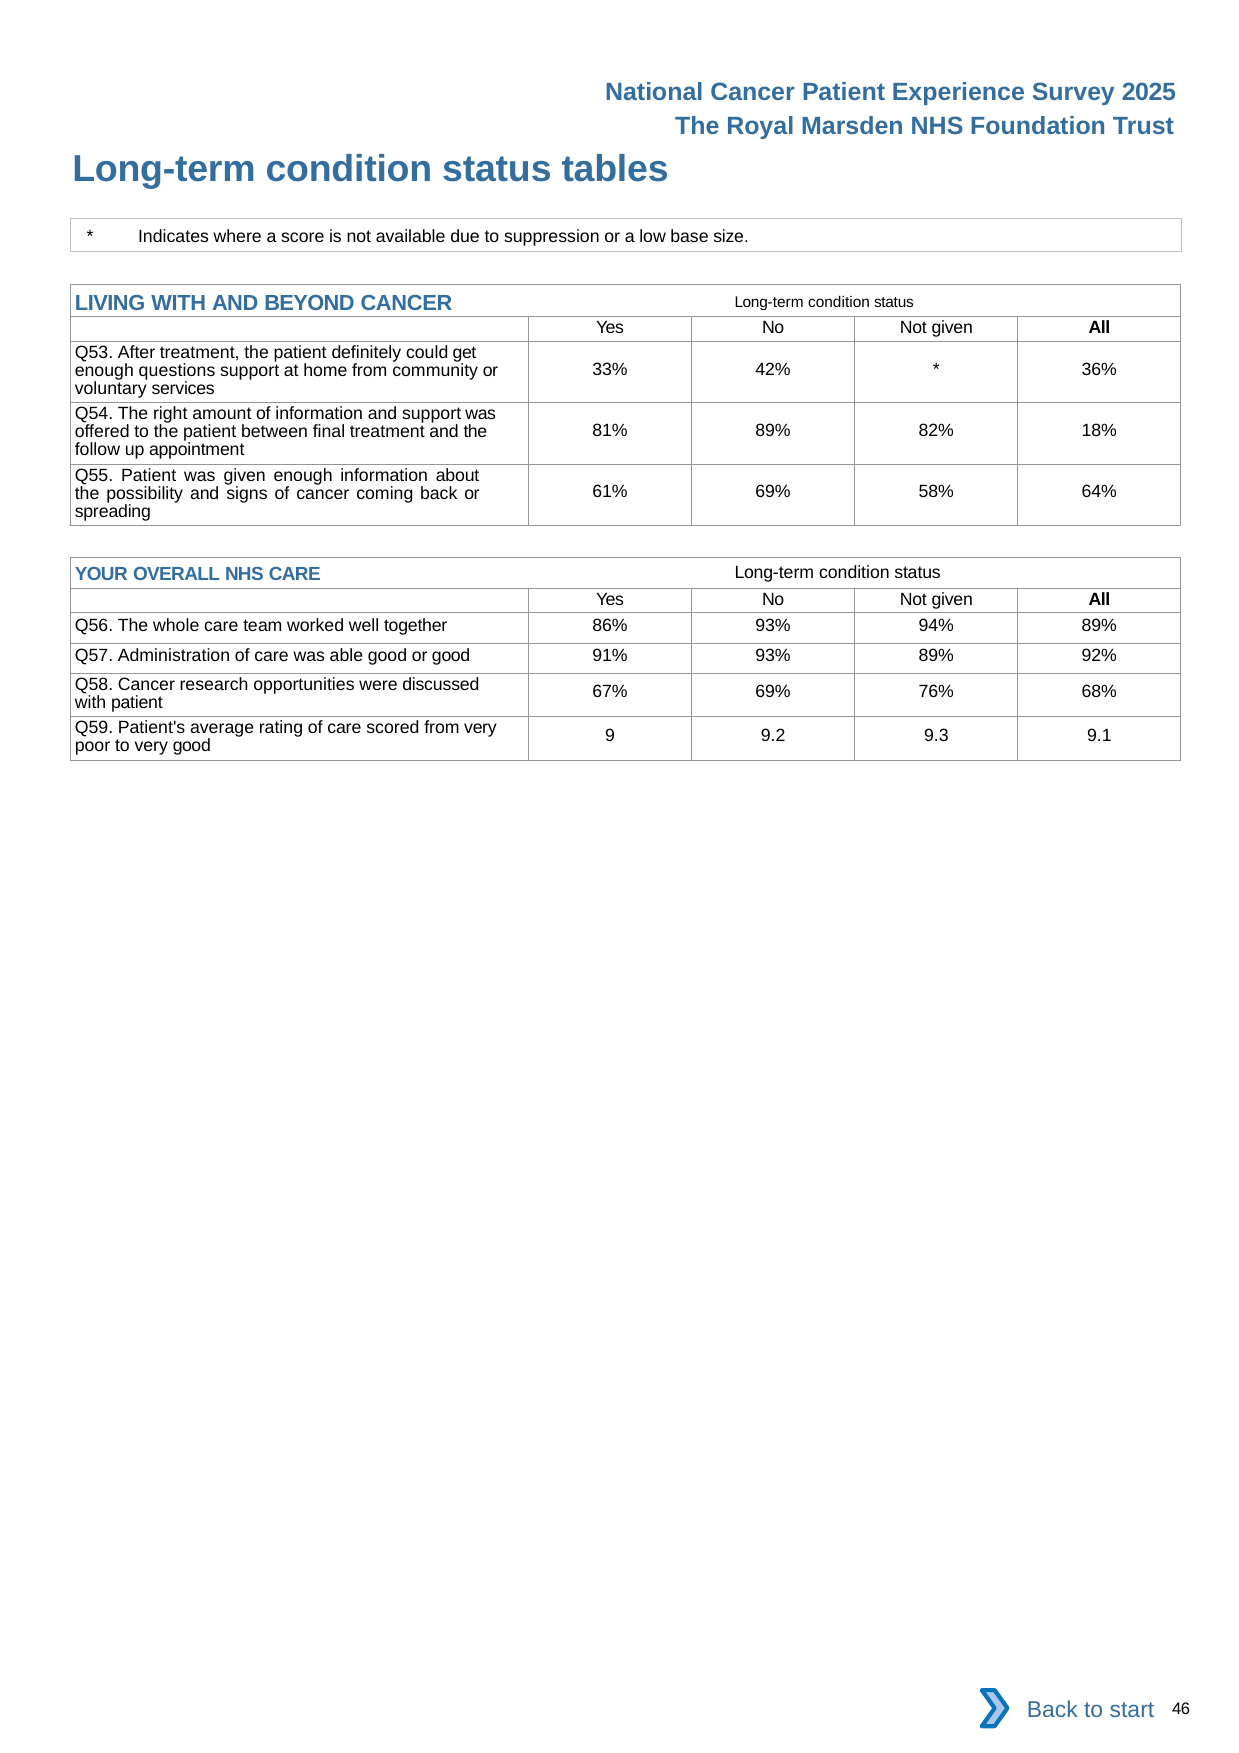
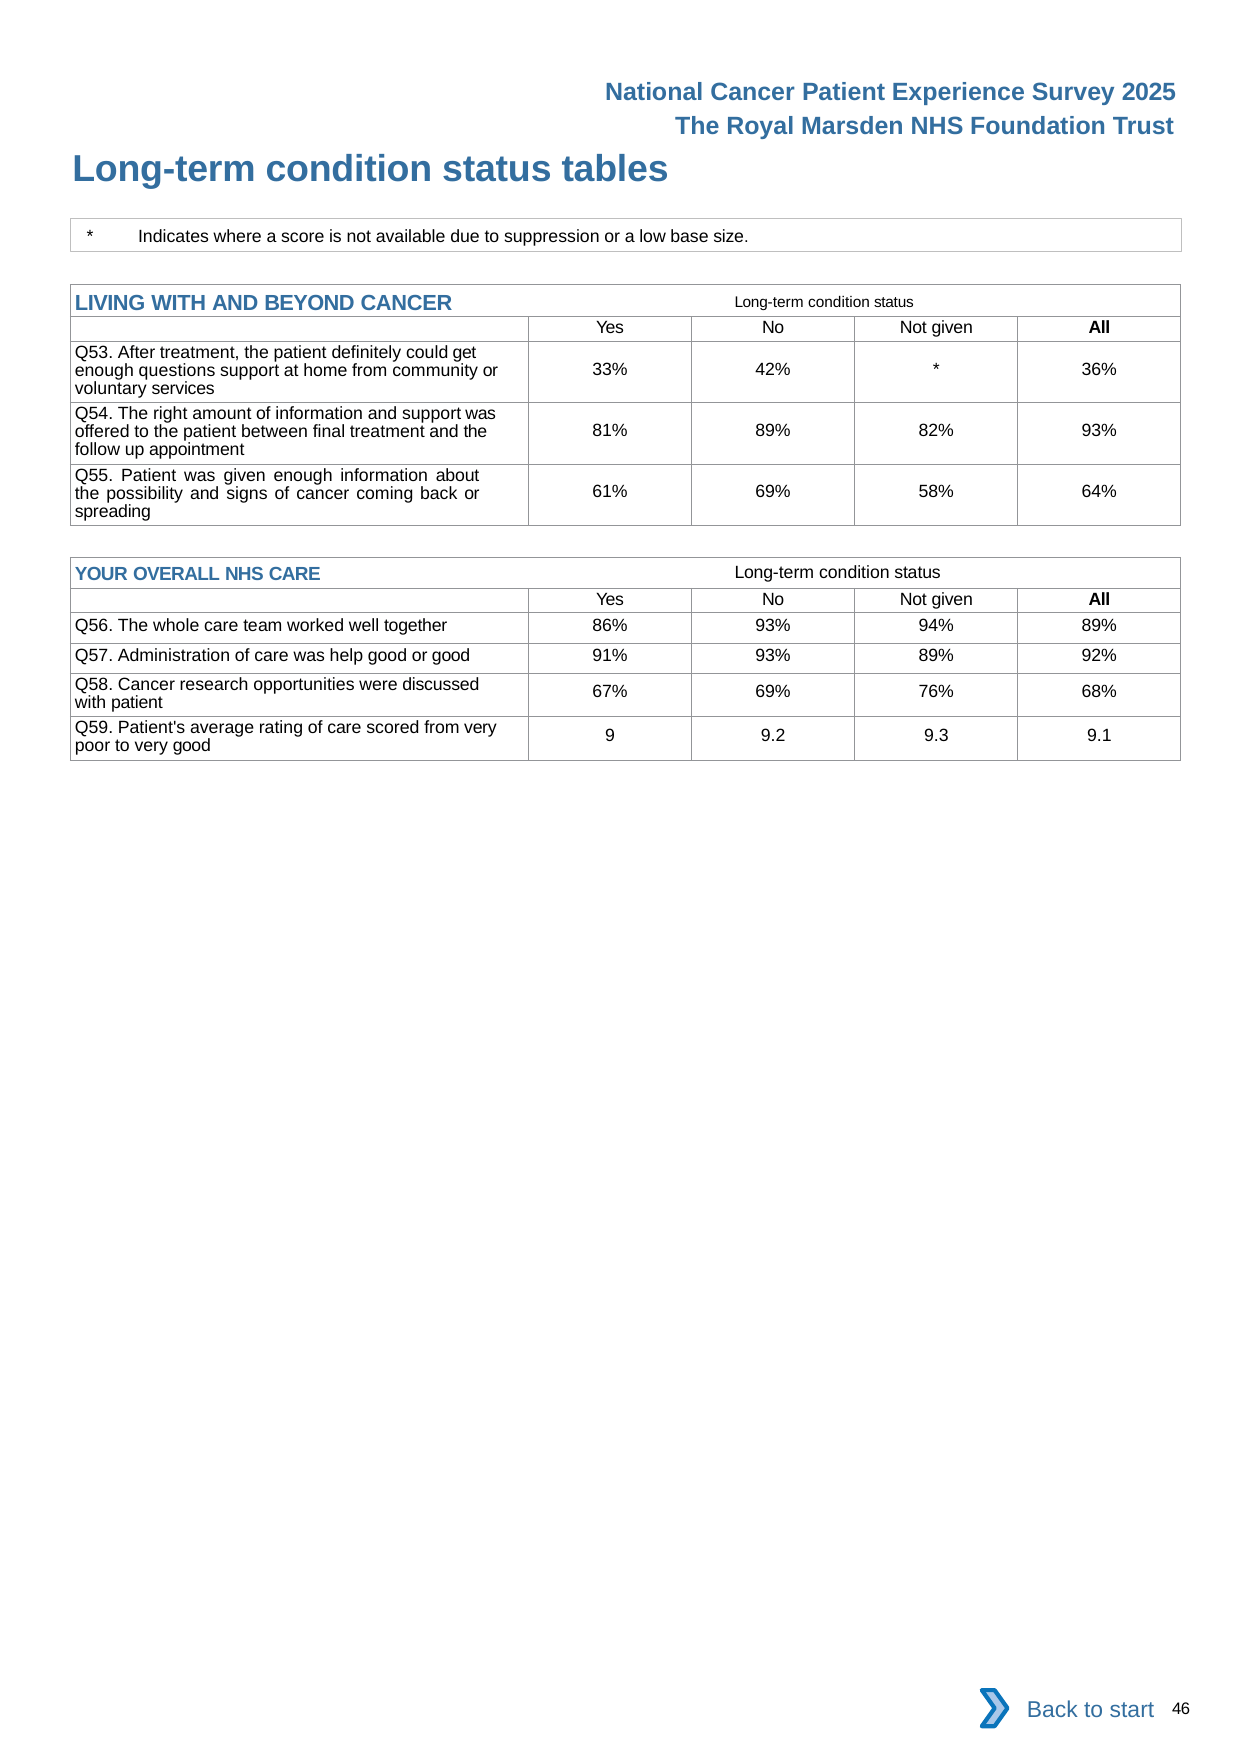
82% 18%: 18% -> 93% (1099, 431)
able: able -> help (346, 656)
